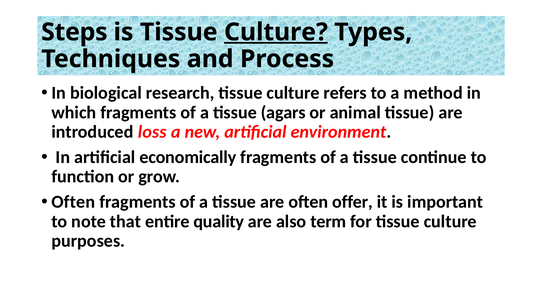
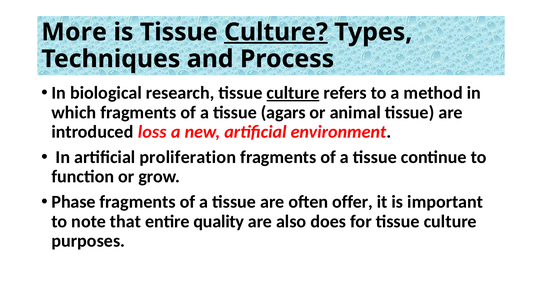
Steps: Steps -> More (74, 32)
culture underline: none -> present (293, 93)
economically: economically -> proliferation (188, 157)
Often: Often -> Phase (74, 202)
term: term -> does (328, 221)
